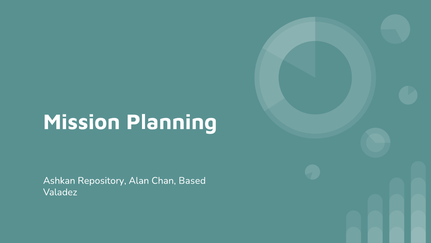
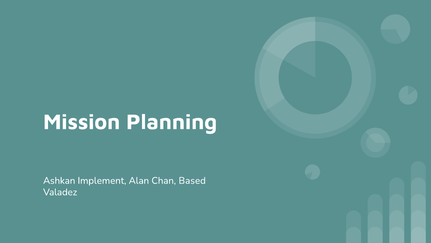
Repository: Repository -> Implement (102, 180)
